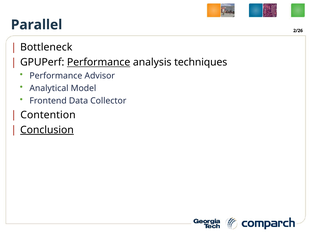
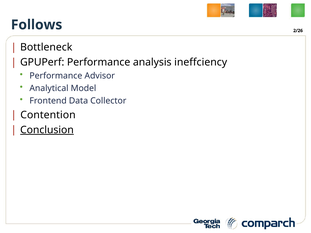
Parallel: Parallel -> Follows (37, 25)
Performance underline: present -> none (99, 62)
techniques: techniques -> ineffciency (201, 62)
